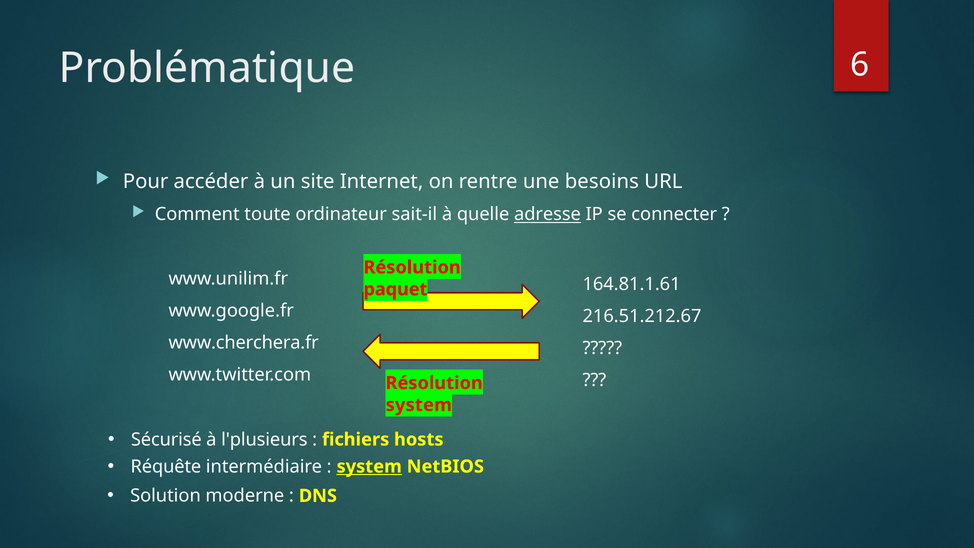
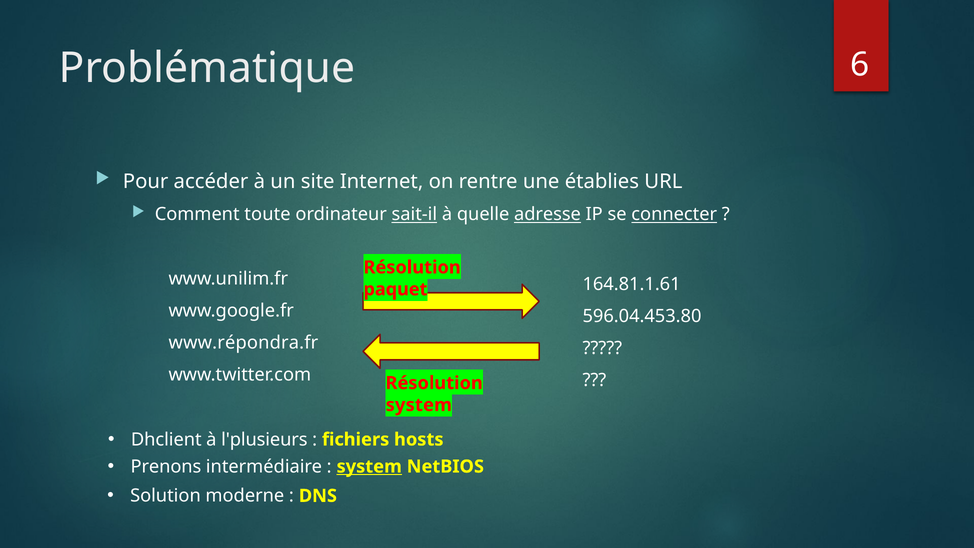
besoins: besoins -> établies (602, 181)
sait-il underline: none -> present (414, 214)
connecter underline: none -> present (674, 214)
216.51.212.67: 216.51.212.67 -> 596.04.453.80 (642, 316)
www.cherchera.fr: www.cherchera.fr -> www.répondra.fr (243, 343)
Sécurisé: Sécurisé -> Dhclient (166, 439)
Réquête: Réquête -> Prenons (166, 466)
